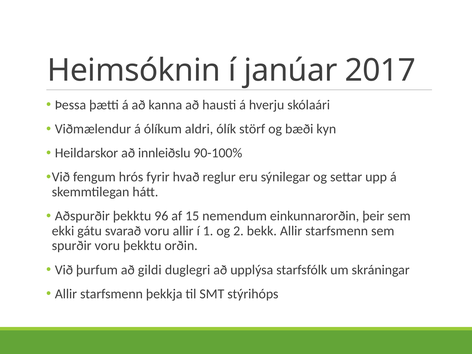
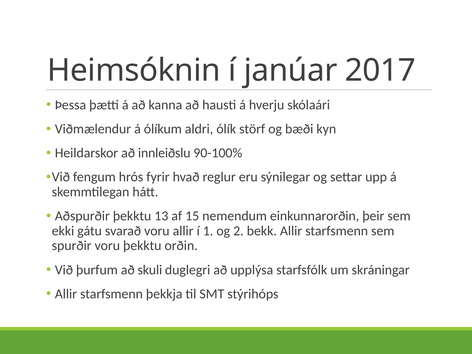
96: 96 -> 13 (161, 216)
gildi: gildi -> skuli (150, 270)
